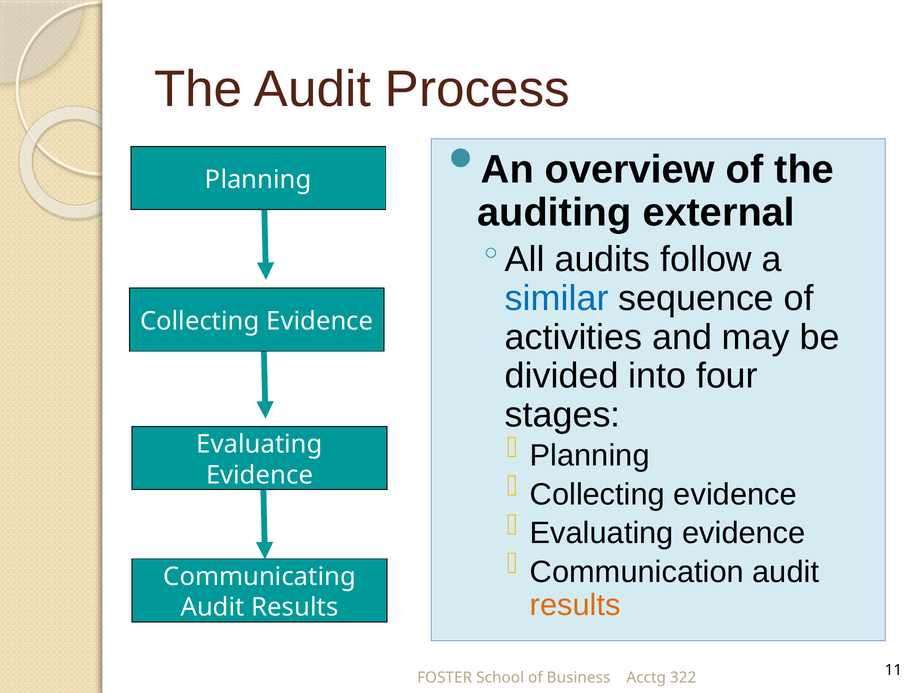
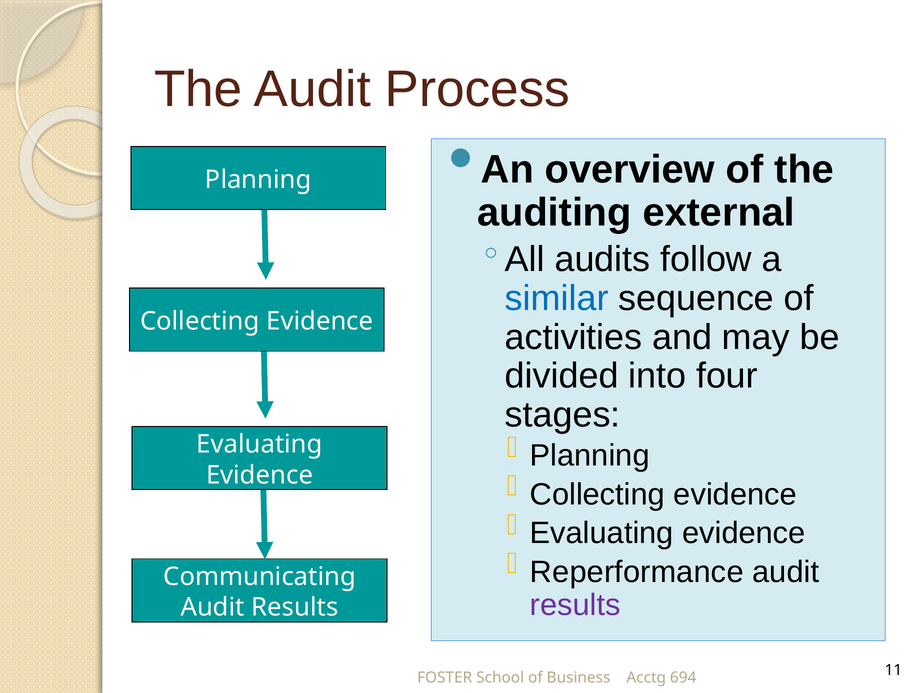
Communication: Communication -> Reperformance (637, 572)
results colour: orange -> purple (575, 605)
322: 322 -> 694 (683, 678)
